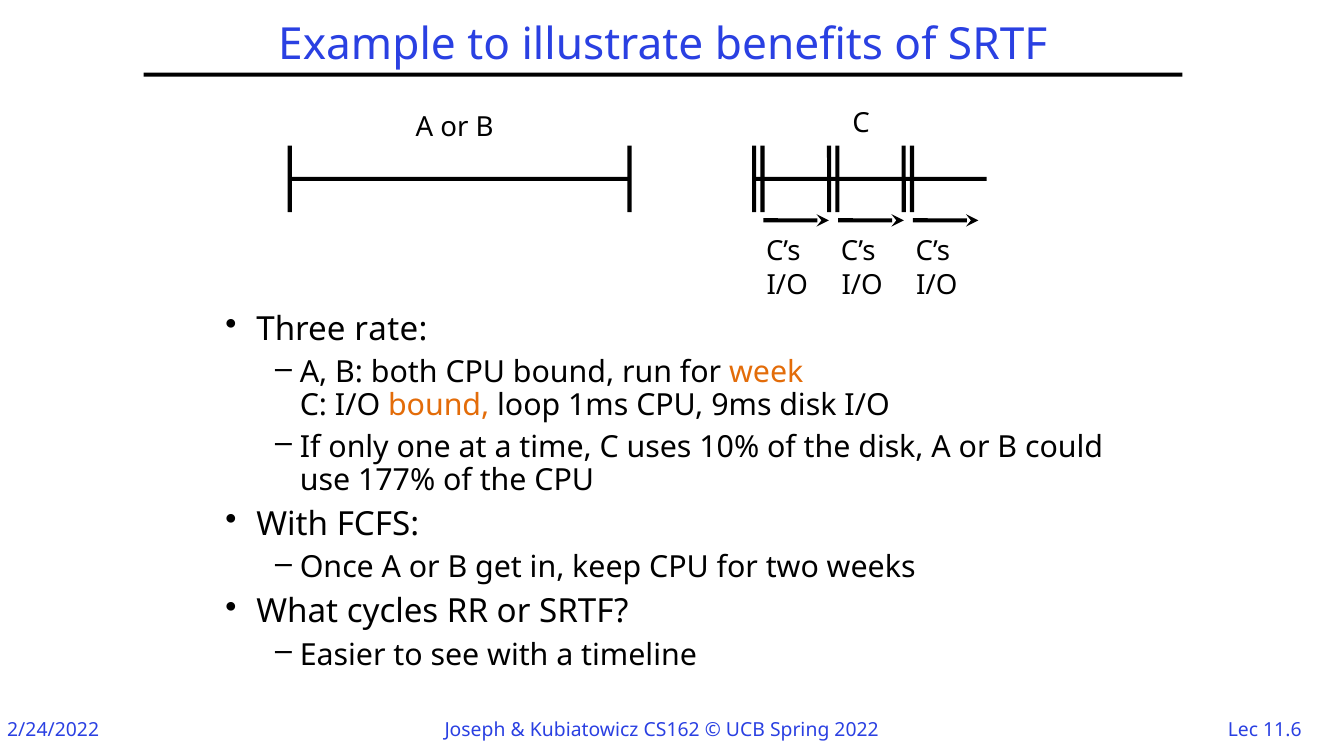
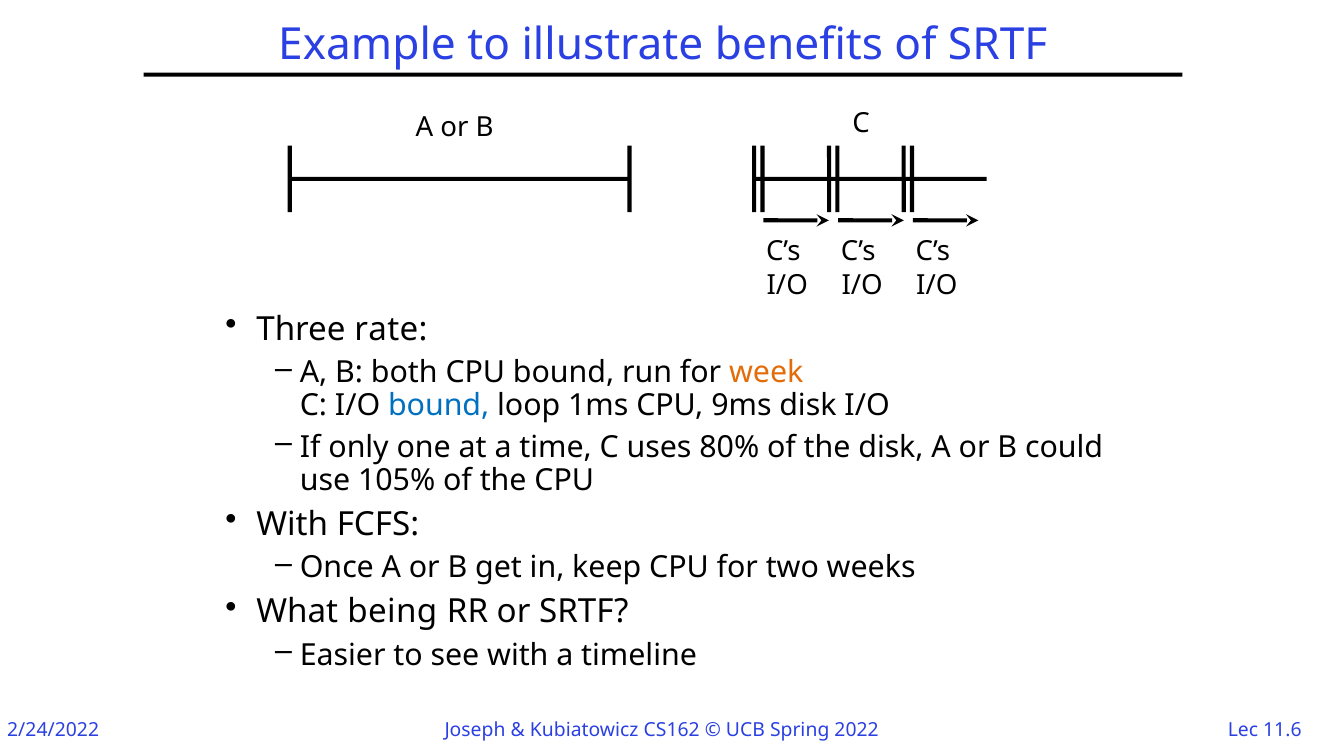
bound colour: orange -> blue (439, 405)
10%: 10% -> 80% (729, 447)
177%: 177% -> 105% (397, 480)
cycles: cycles -> being (392, 612)
